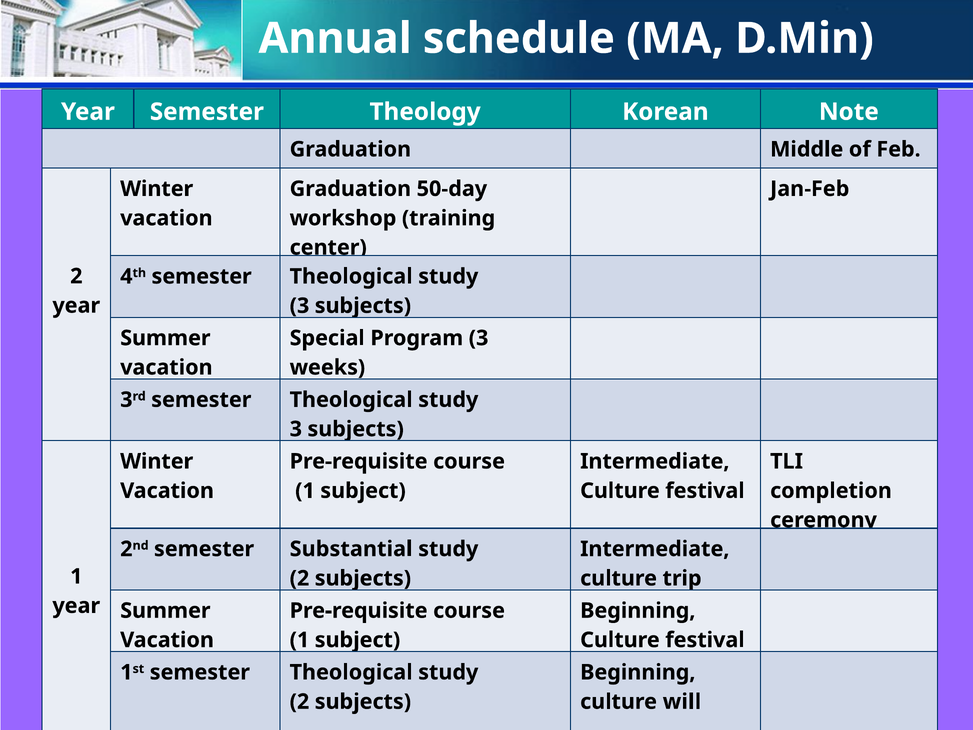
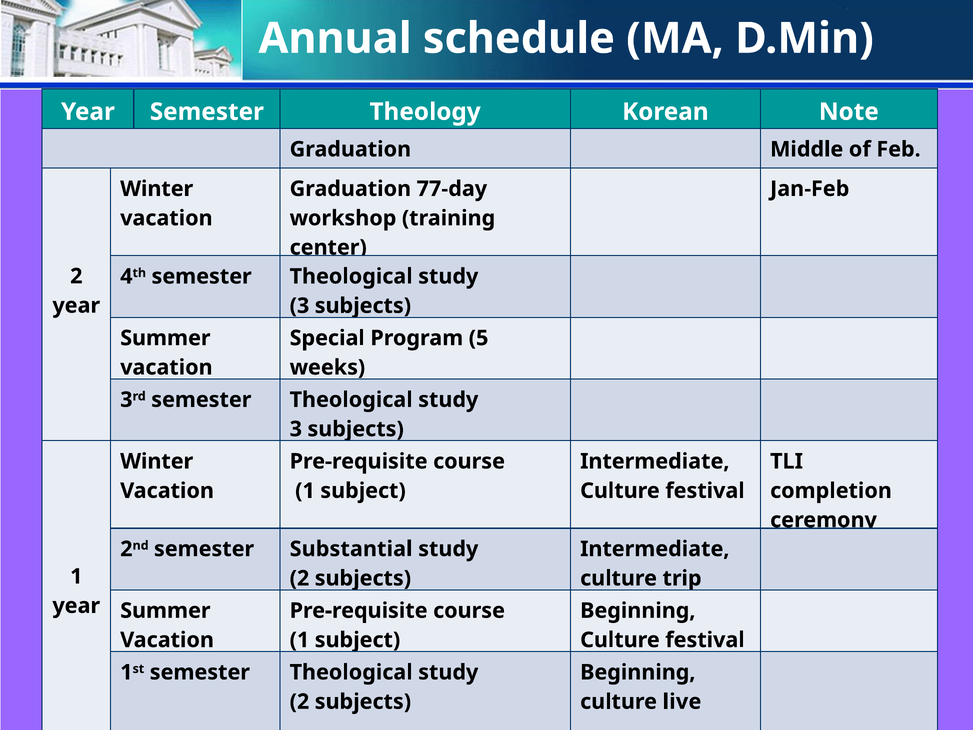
50-day: 50-day -> 77-day (452, 189)
Program 3: 3 -> 5 (479, 338)
will: will -> live (682, 701)
